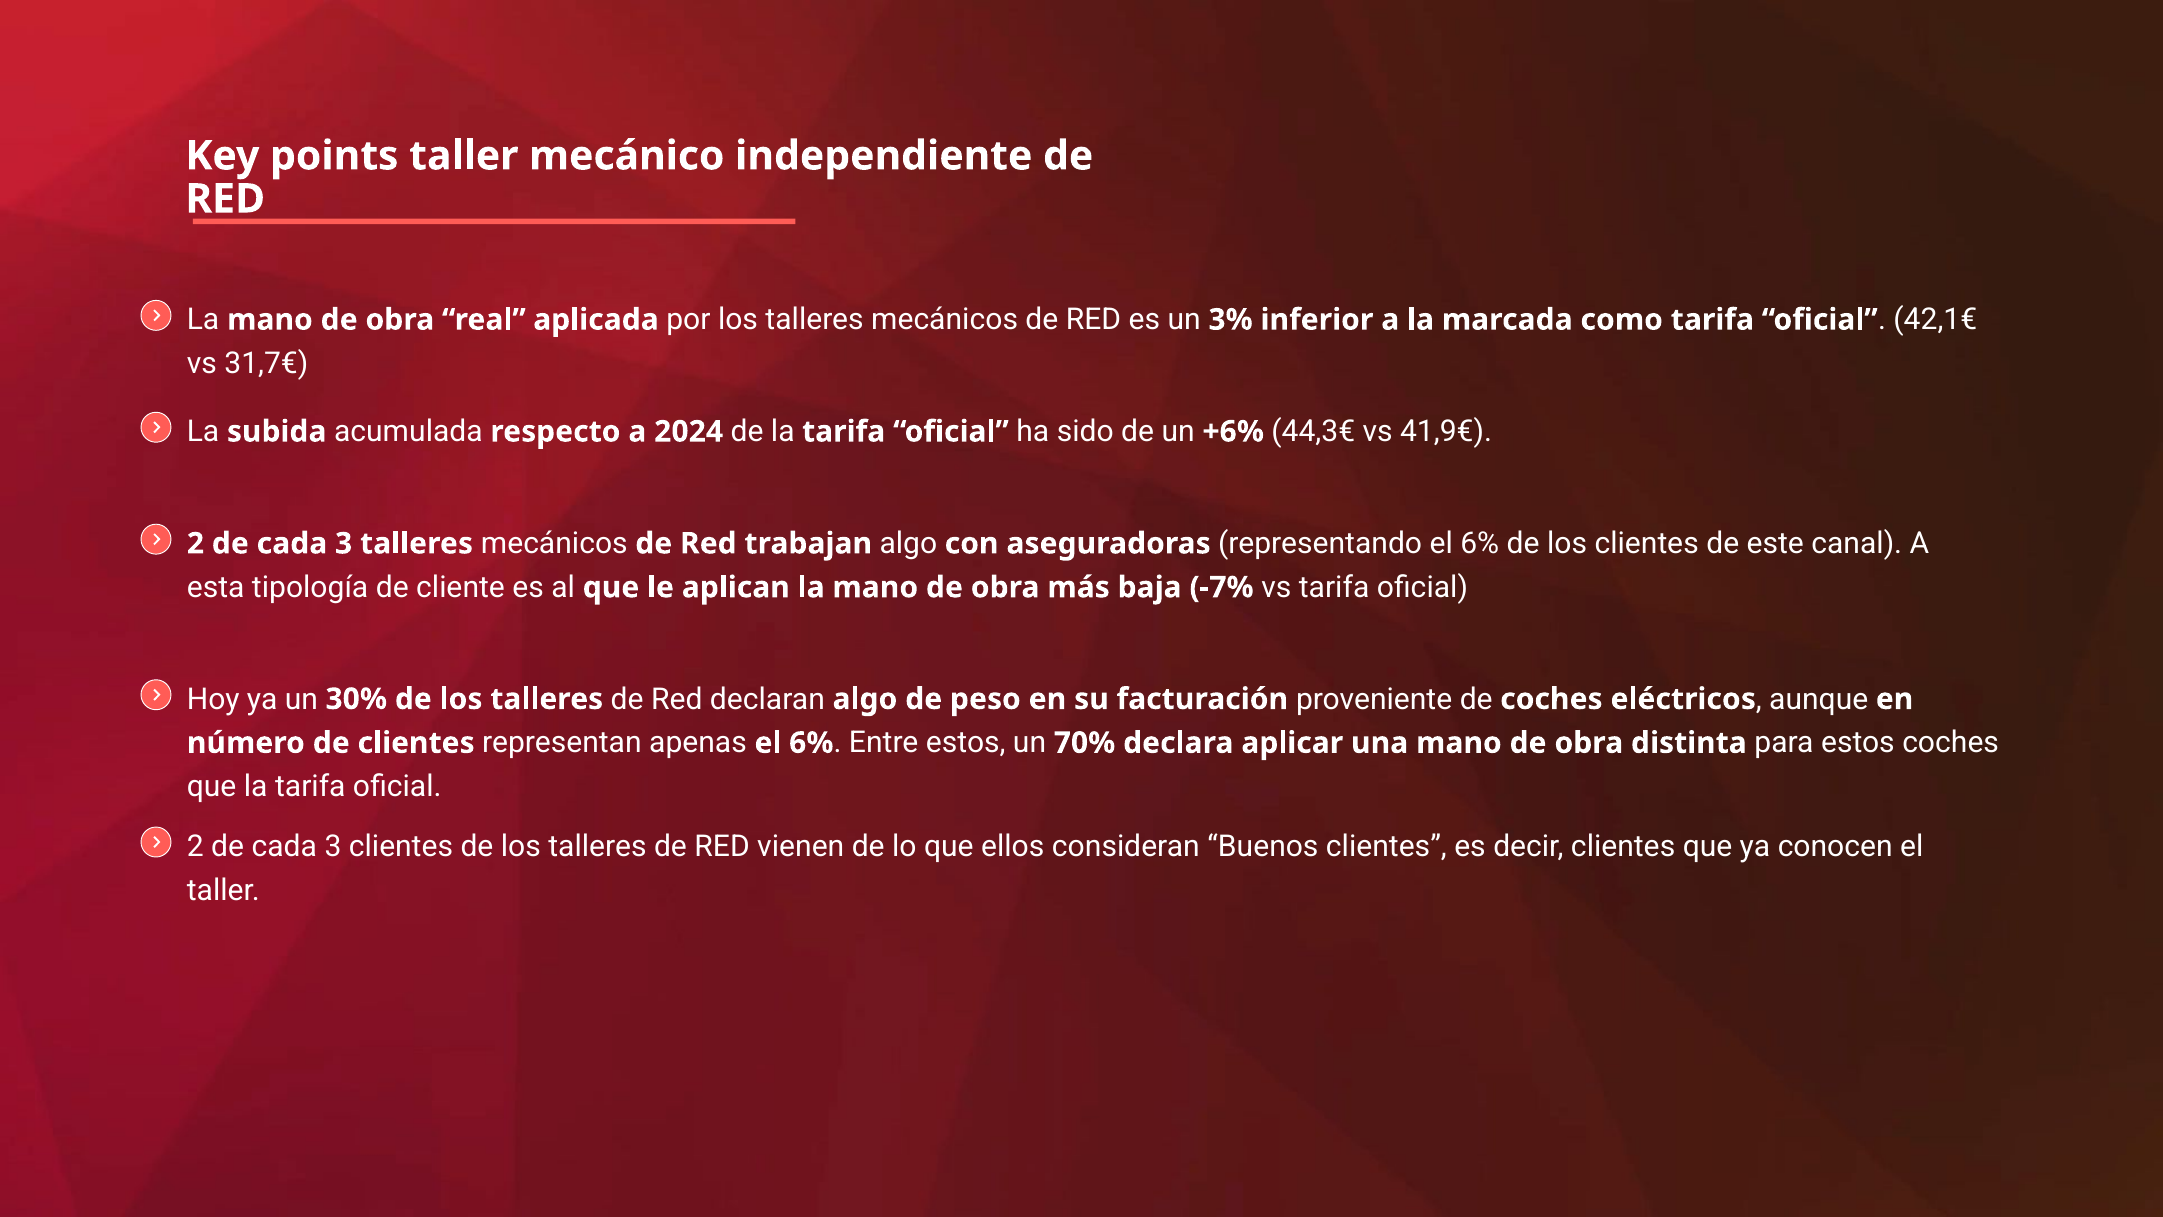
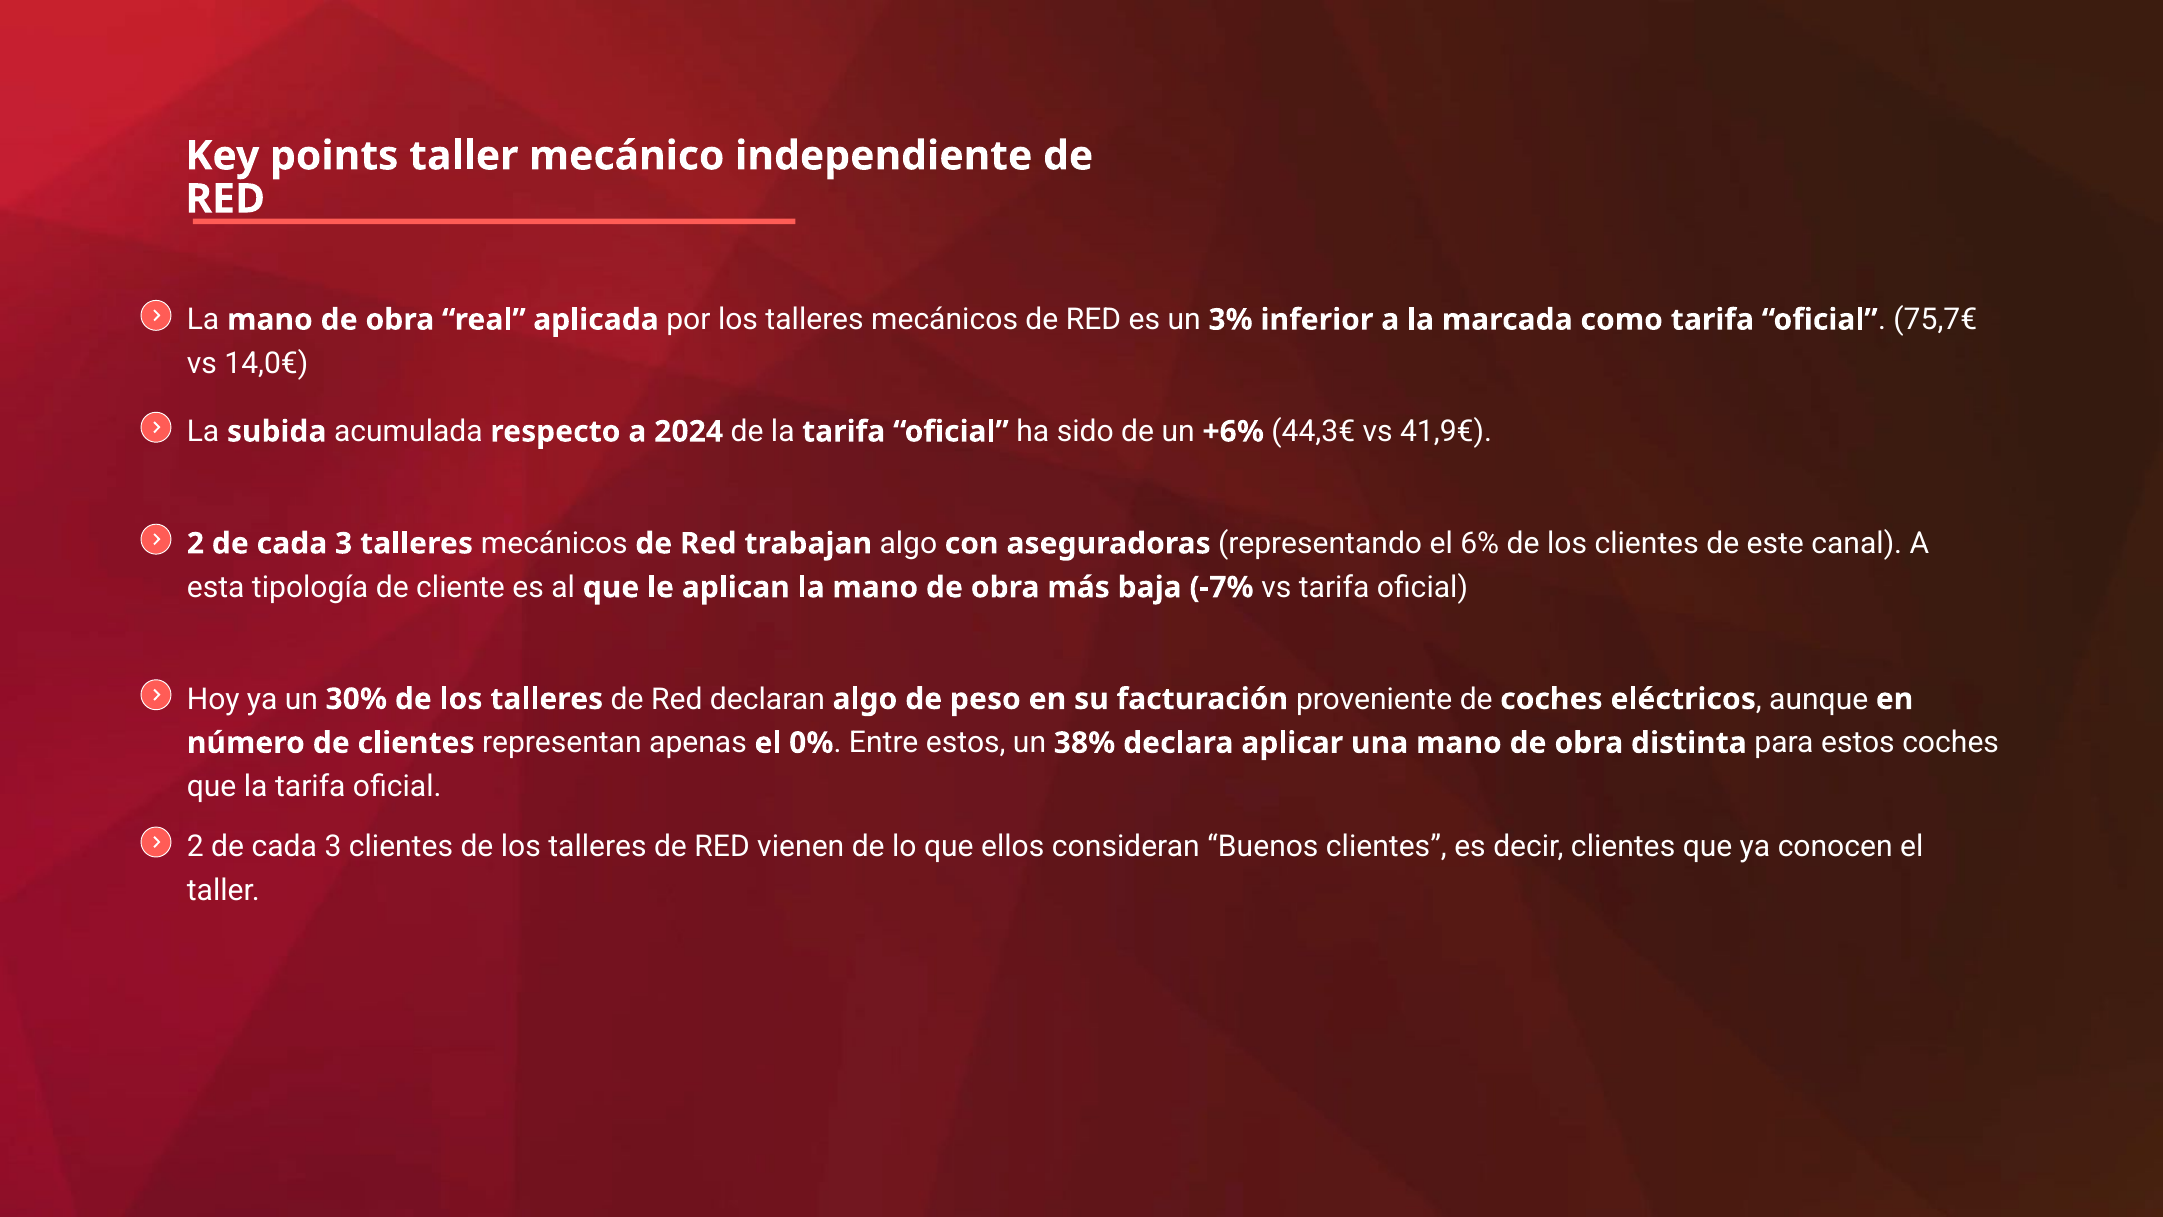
42,1€: 42,1€ -> 75,7€ (1935, 320)
31,7€: 31,7€ -> 14,0€ (266, 364)
apenas el 6%: 6% -> 0% (811, 743)
70%: 70% -> 38% (1085, 743)
